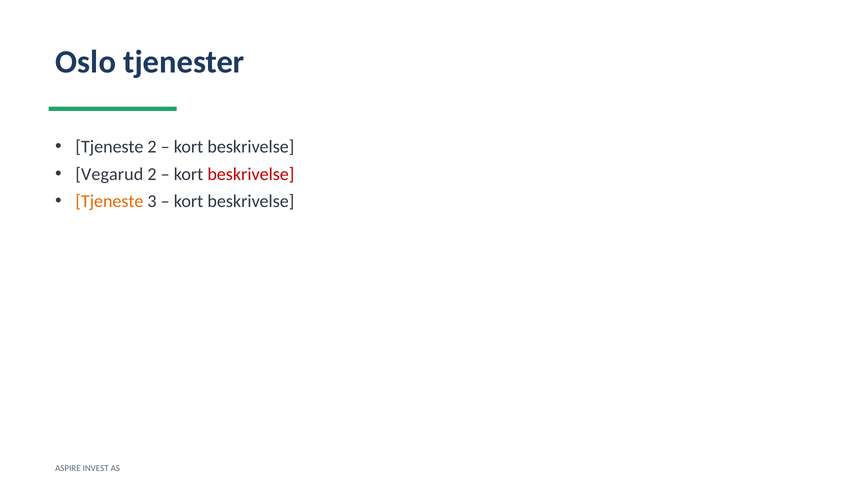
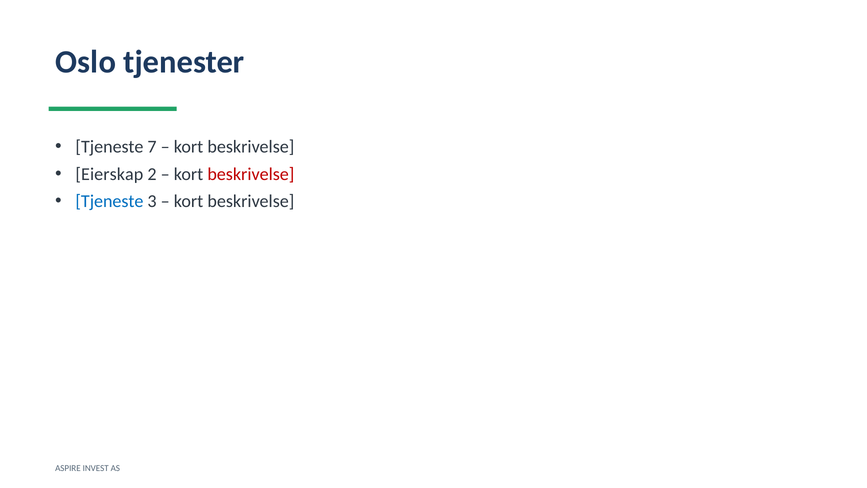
Tjeneste 2: 2 -> 7 (152, 147)
Vegarud: Vegarud -> Eierskap (109, 174)
Tjeneste colour: orange -> blue (109, 201)
